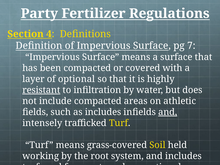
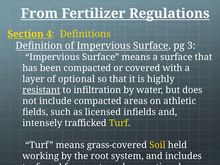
Party: Party -> From (39, 14)
7: 7 -> 3 (191, 46)
as includes: includes -> licensed (103, 112)
and underline: present -> none (168, 112)
